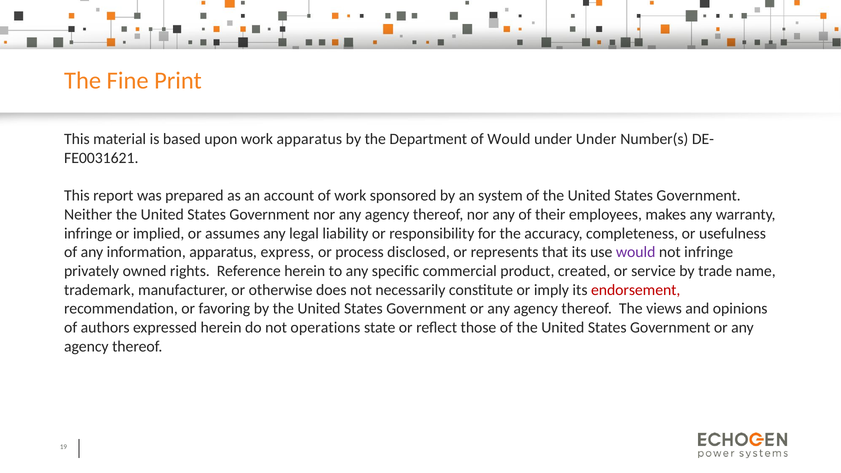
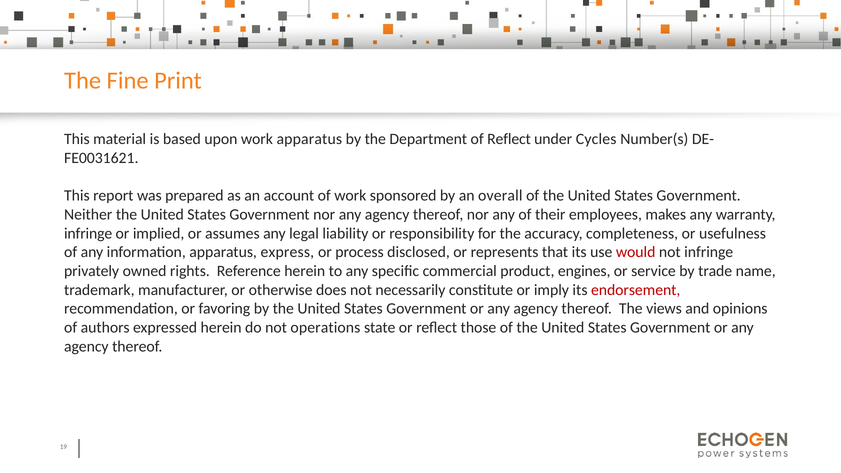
of Would: Would -> Reflect (509, 139)
under Under: Under -> Cycles (596, 139)
system: system -> overall (500, 196)
would colour: purple -> red (636, 252)
created: created -> engines (584, 271)
